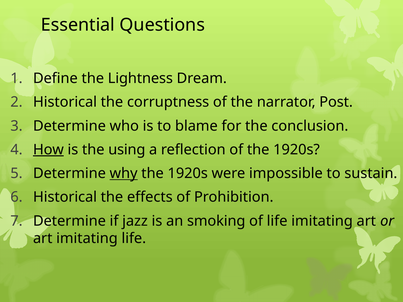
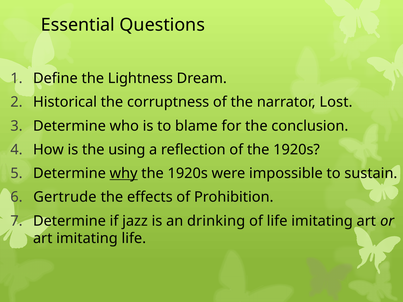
Post: Post -> Lost (336, 102)
How underline: present -> none (48, 150)
Historical: Historical -> Gertrude (65, 197)
smoking: smoking -> drinking (216, 221)
